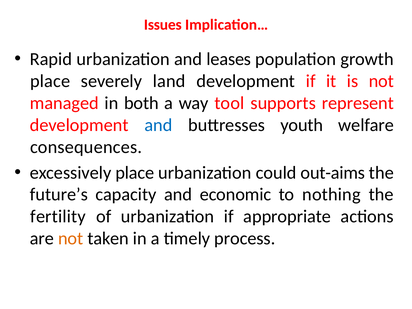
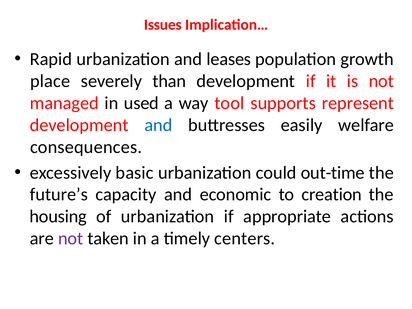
land: land -> than (169, 81)
both: both -> used (141, 103)
youth: youth -> easily (302, 125)
excessively place: place -> basic (135, 173)
out-aims: out-aims -> out-time (333, 173)
nothing: nothing -> creation (332, 195)
fertility: fertility -> housing (58, 217)
not colour: orange -> purple (71, 239)
process: process -> centers (245, 239)
